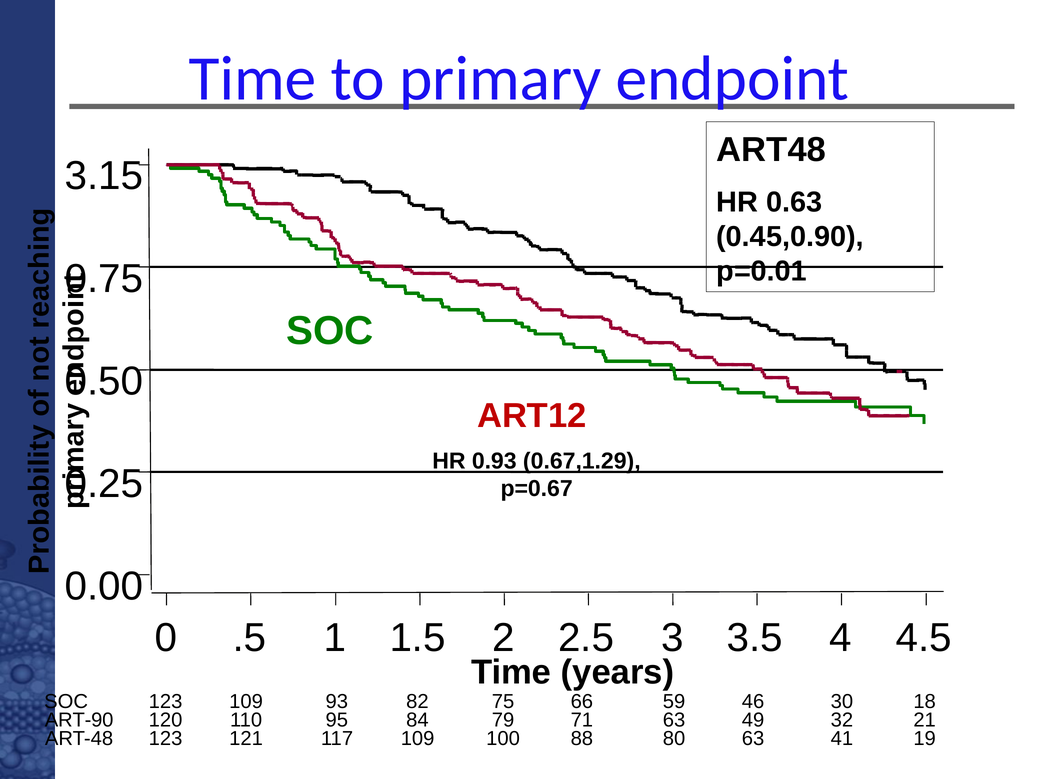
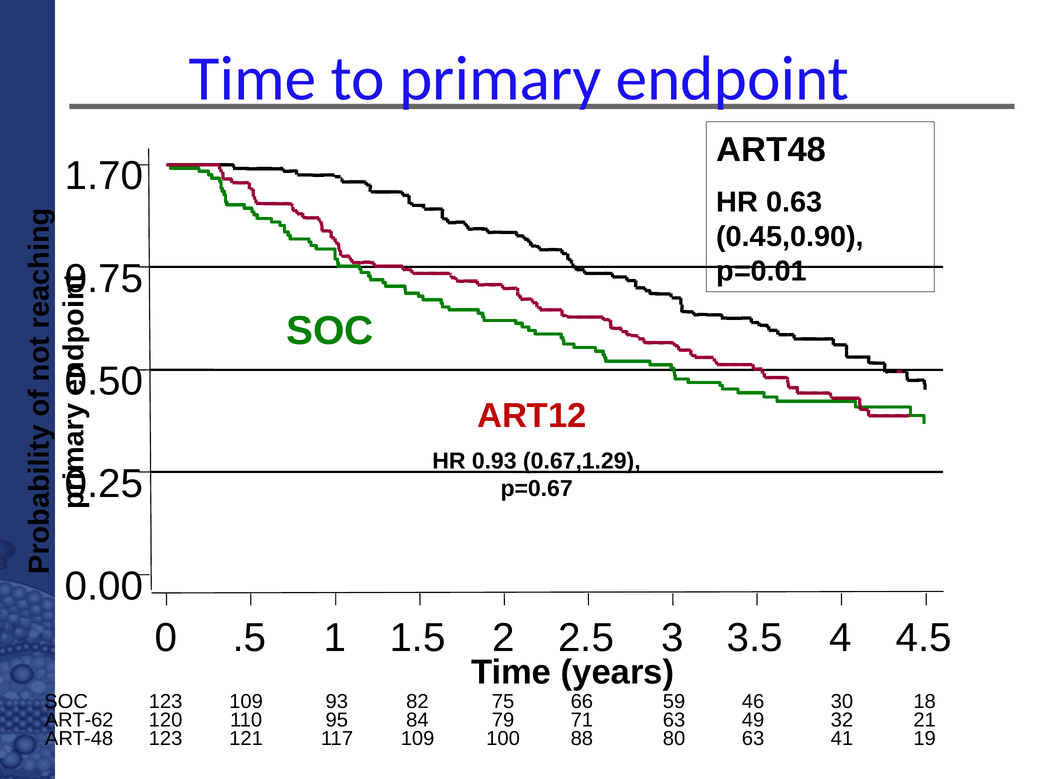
3.15: 3.15 -> 1.70 (104, 176)
ART-90: ART-90 -> ART-62 (79, 720)
